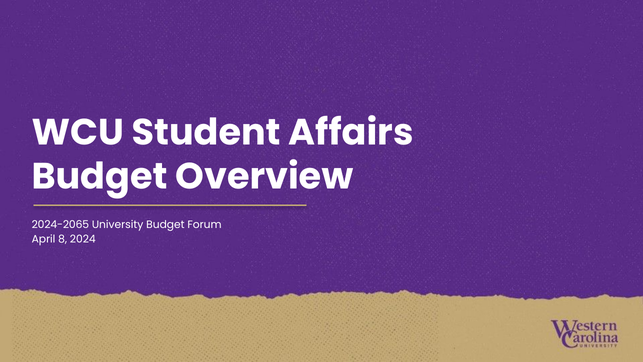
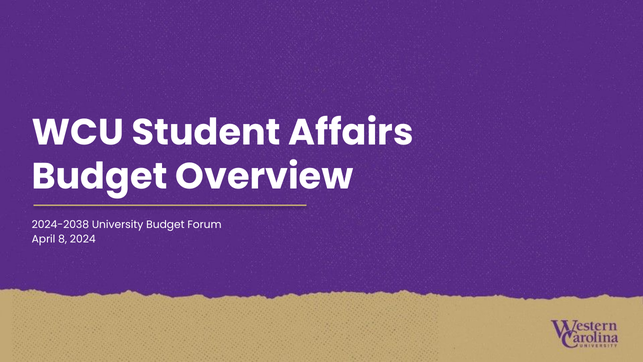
2024-2065: 2024-2065 -> 2024-2038 (60, 225)
